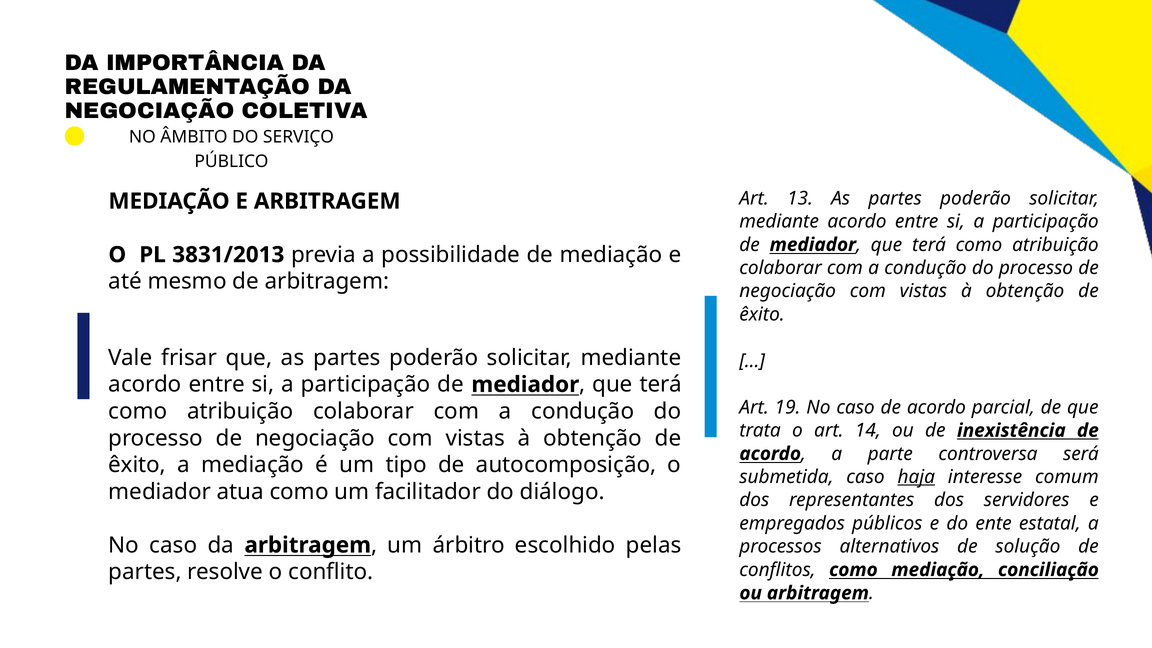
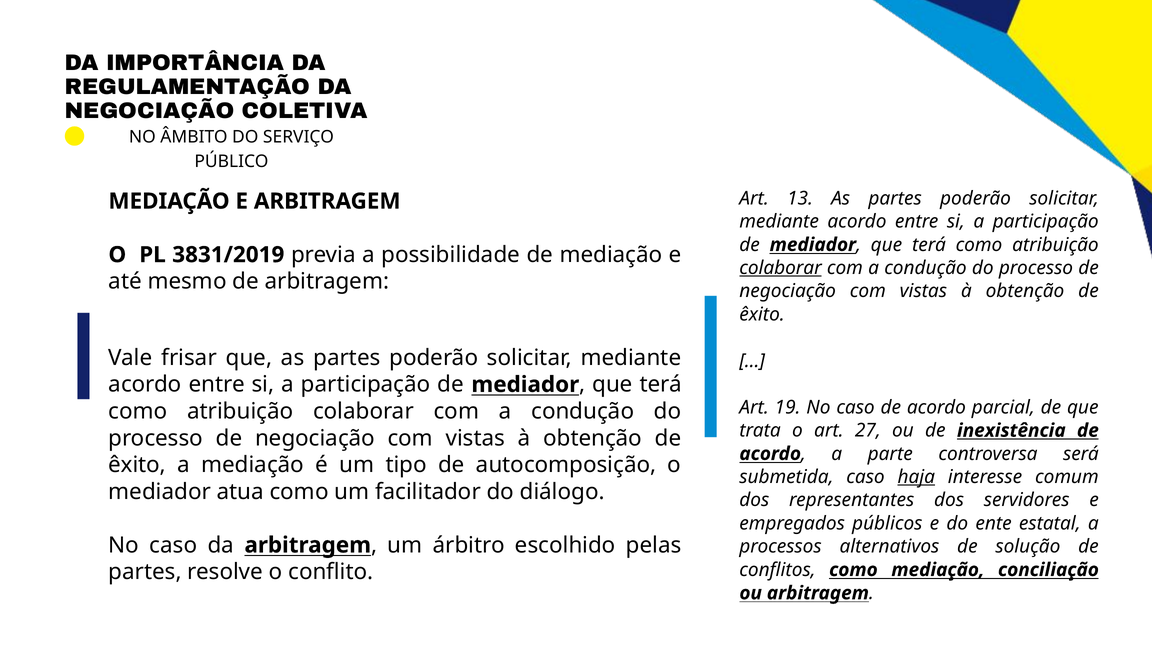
3831/2013: 3831/2013 -> 3831/2019 (228, 255)
colaborar underline: none -> present (781, 268)
14: 14 -> 27 (868, 430)
